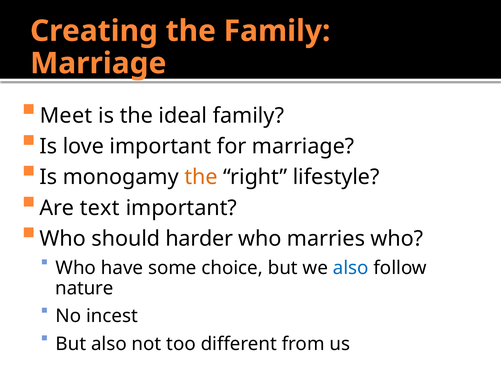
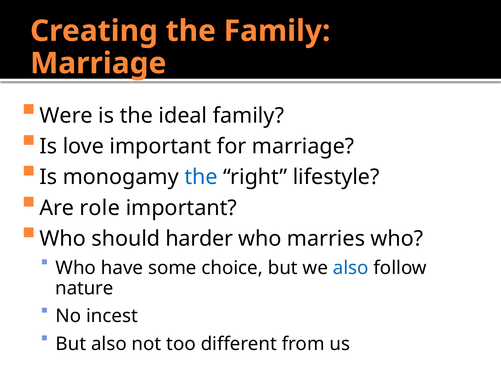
Meet: Meet -> Were (66, 115)
the colour: orange -> blue (201, 177)
text: text -> role (100, 208)
